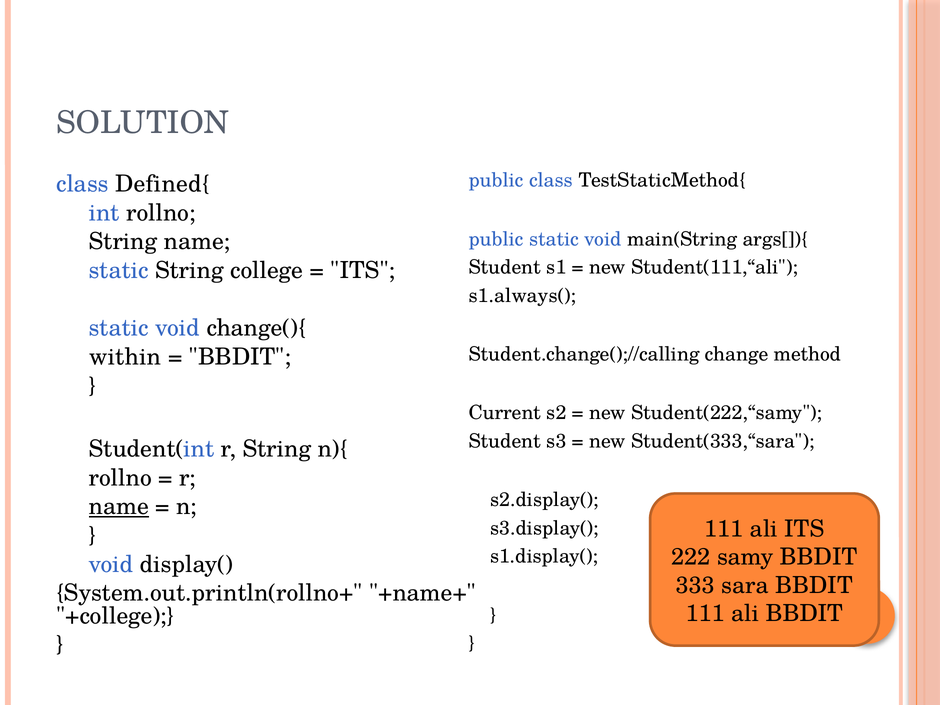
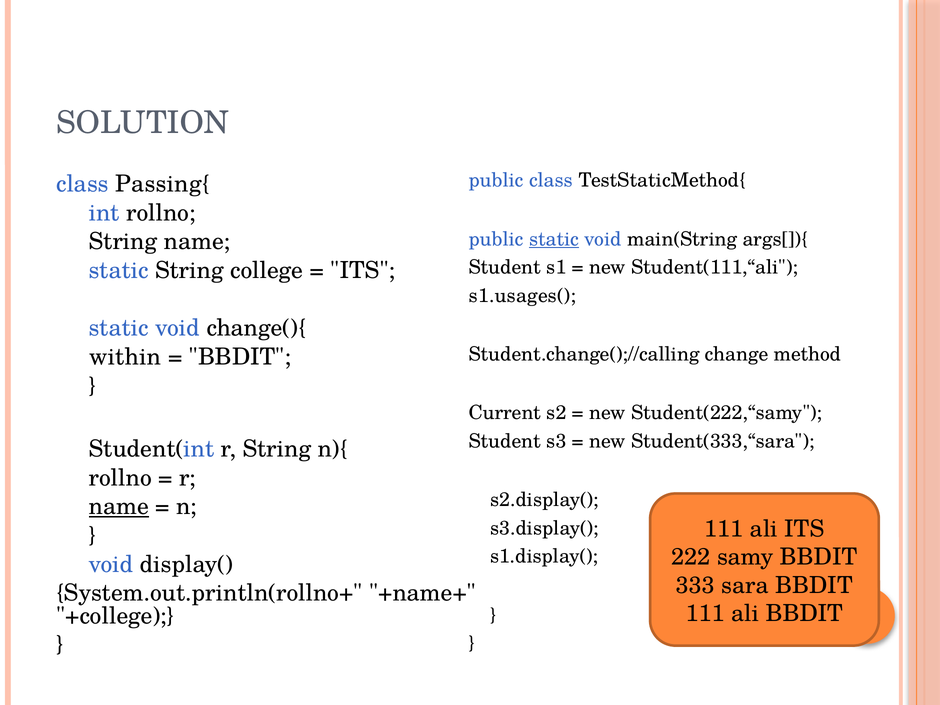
Defined{: Defined{ -> Passing{ (163, 184)
static underline: none -> present (554, 239)
s1.always(: s1.always( -> s1.usages( (522, 296)
